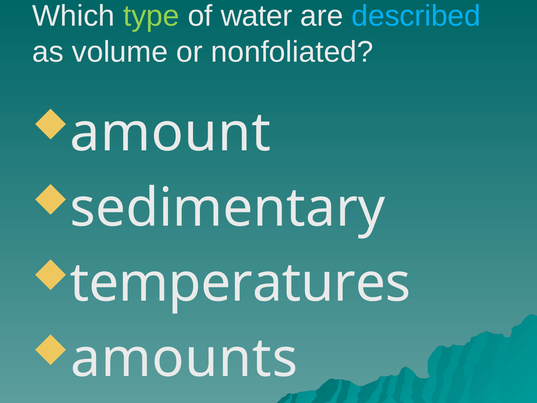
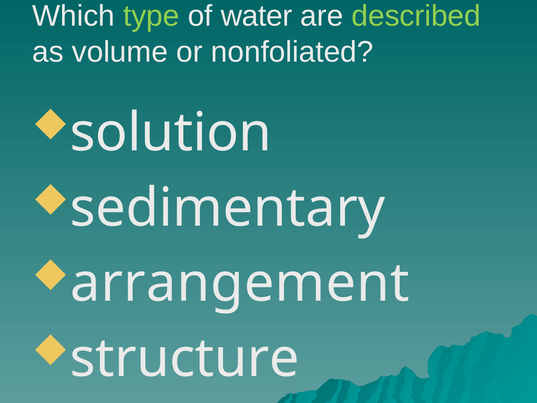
described colour: light blue -> light green (416, 16)
amount: amount -> solution (171, 133)
temperatures: temperatures -> arrangement (240, 283)
amounts: amounts -> structure (185, 358)
